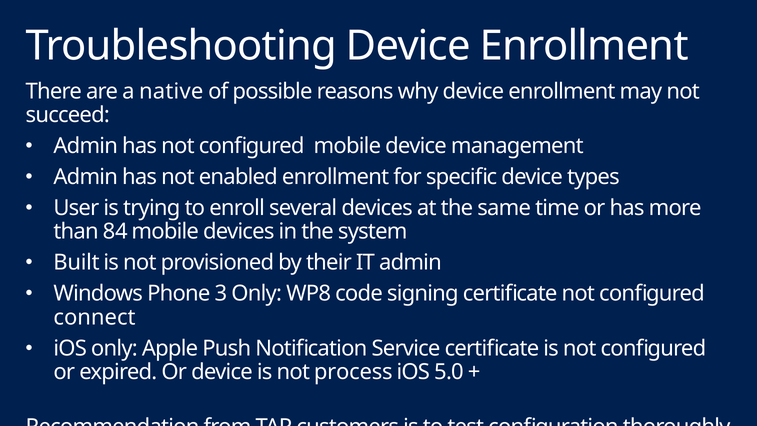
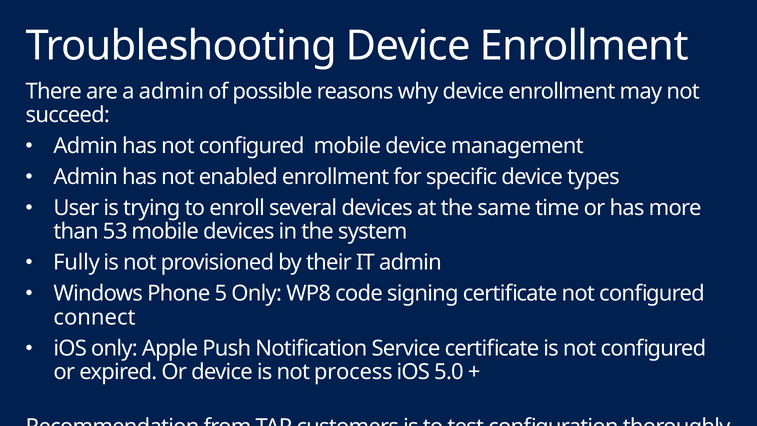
a native: native -> admin (171, 91)
84: 84 -> 53 (115, 232)
Built: Built -> Fully (76, 263)
3: 3 -> 5 (221, 293)
